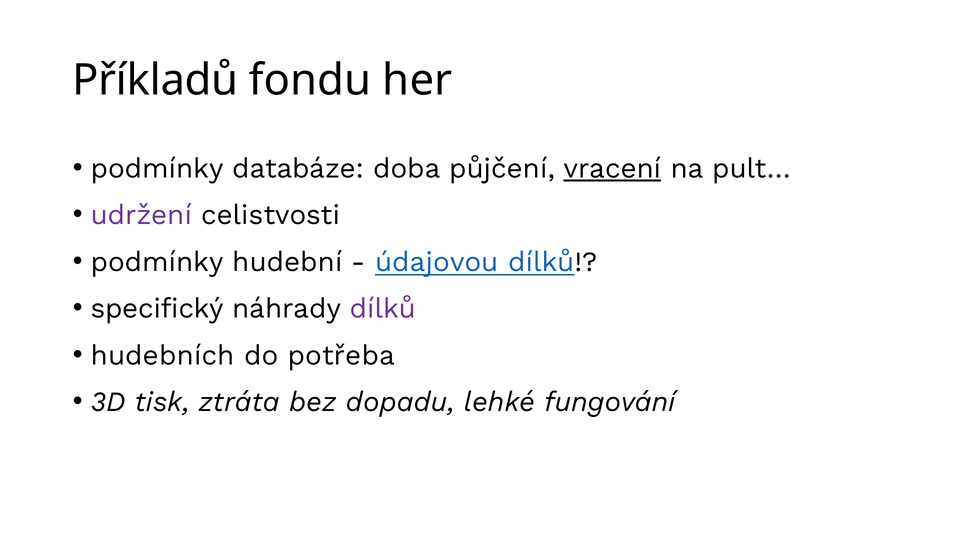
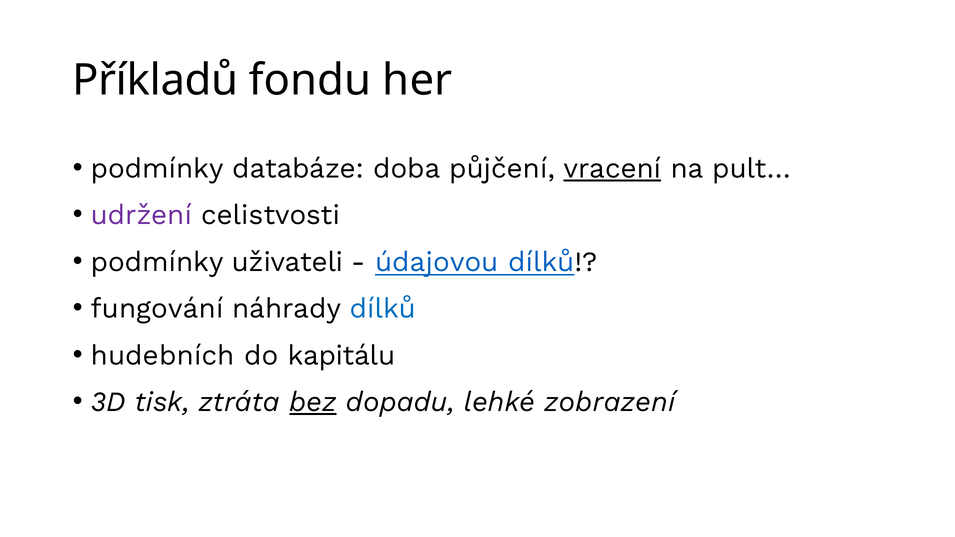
hudební: hudební -> uživateli (288, 262)
specifický: specifický -> fungování (157, 309)
dílků colour: purple -> blue (383, 309)
potřeba: potřeba -> kapitálu (341, 355)
bez underline: none -> present (313, 402)
fungování: fungování -> zobrazení (610, 402)
